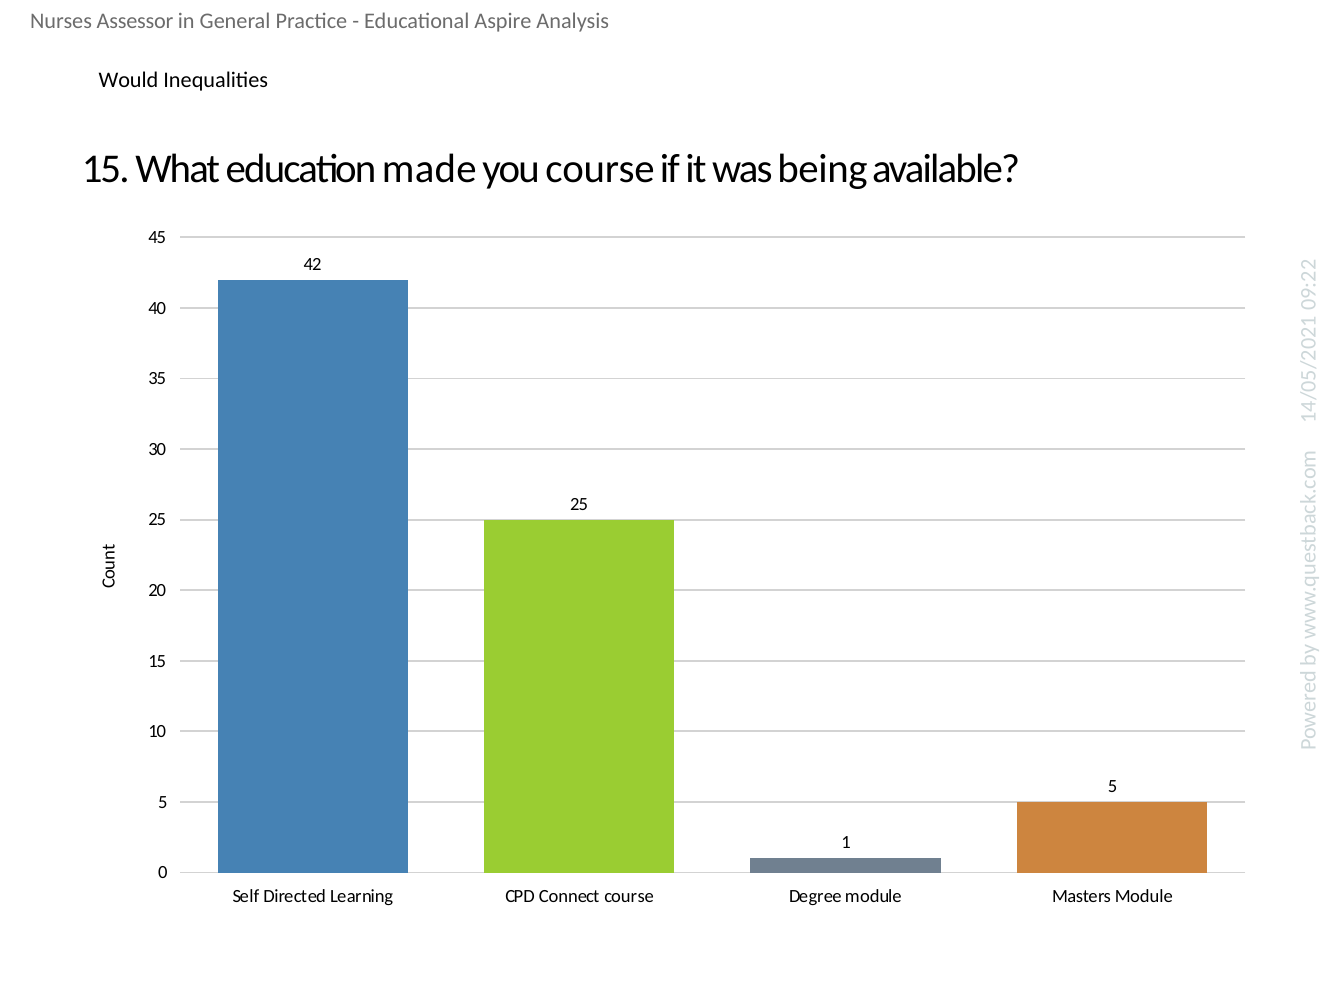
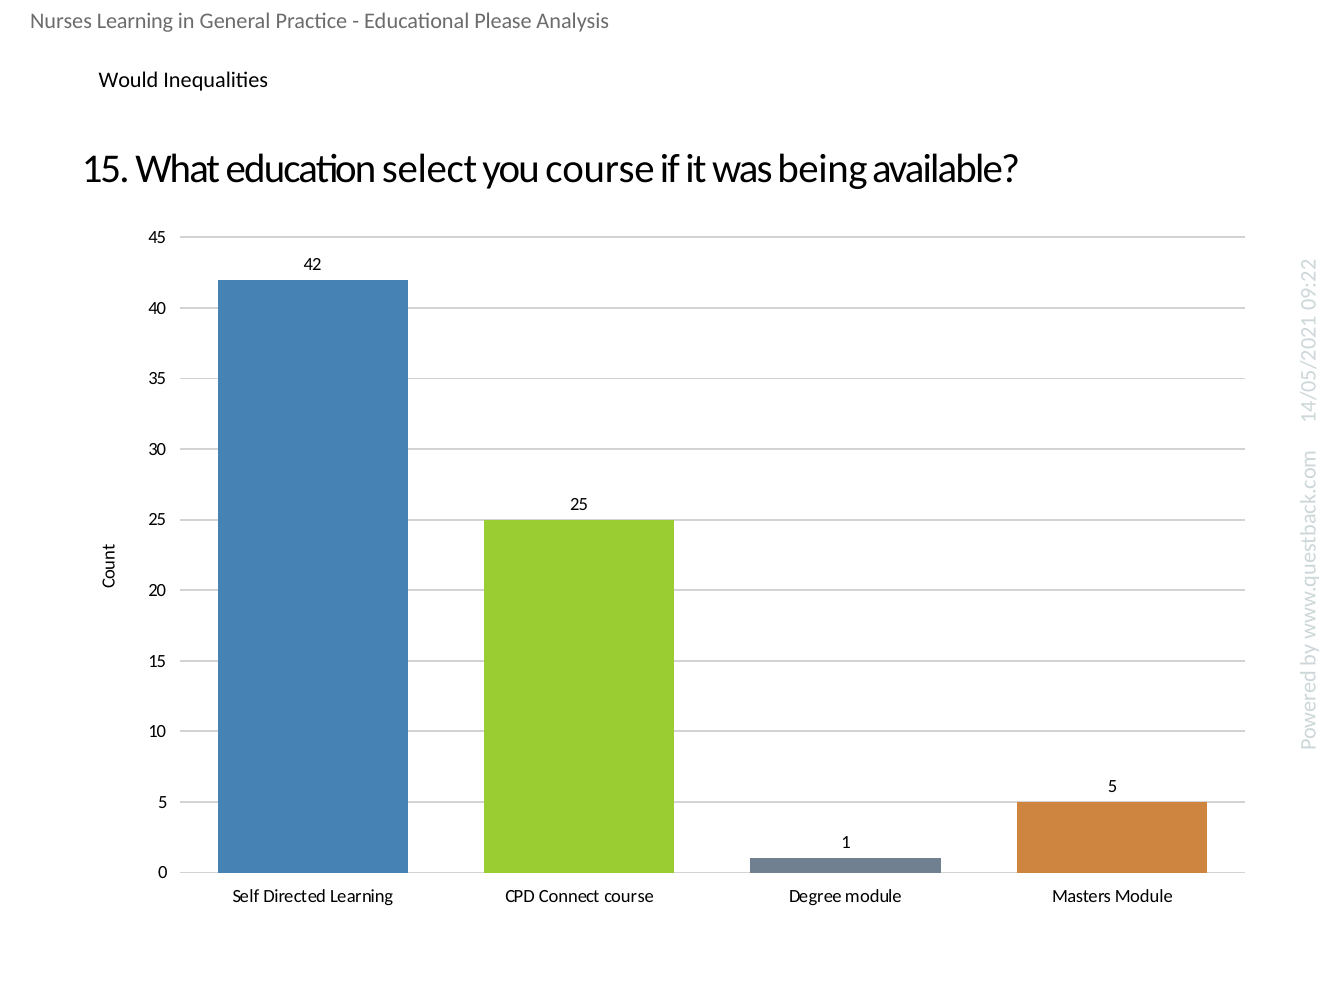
Nurses Assessor: Assessor -> Learning (135, 22)
Aspire: Aspire -> Please (503, 22)
made: made -> select (430, 169)
